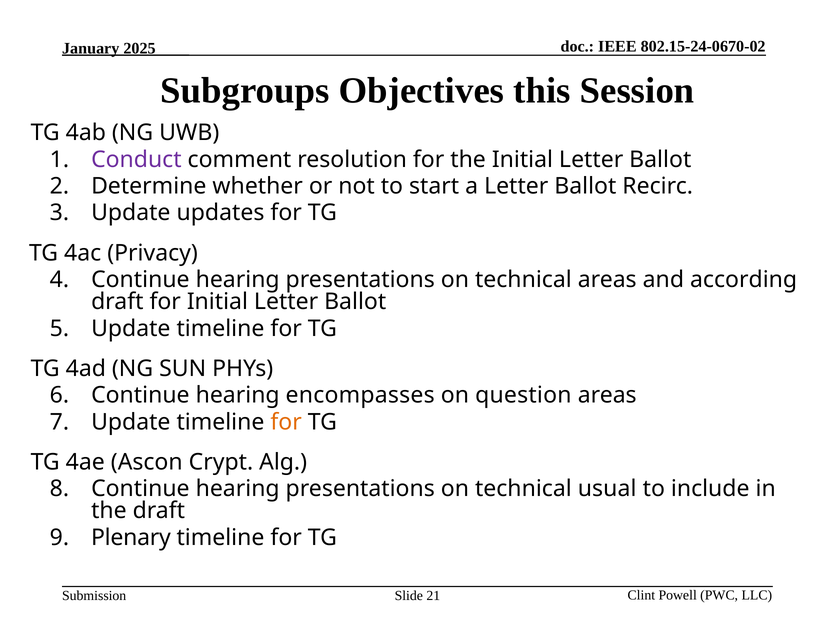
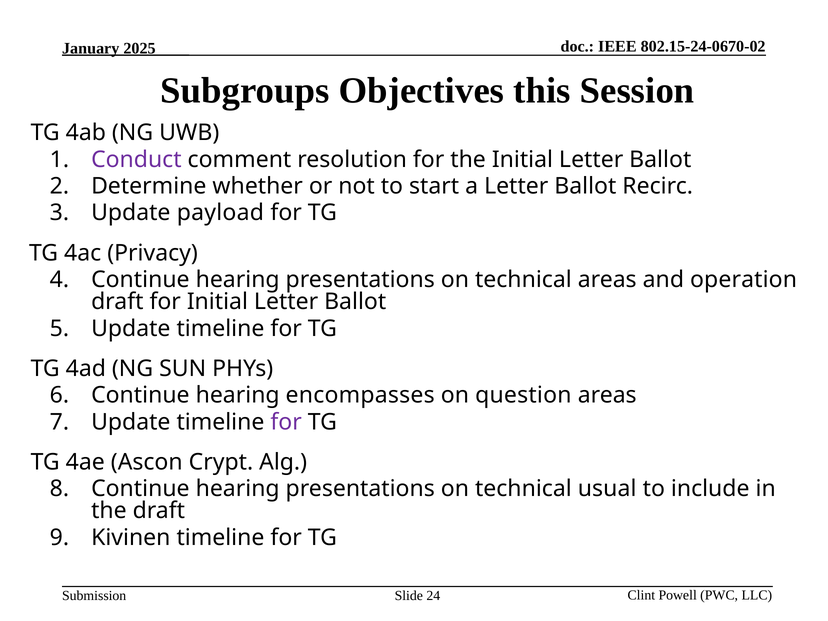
updates: updates -> payload (220, 213)
according: according -> operation (744, 280)
for colour: orange -> purple (286, 422)
Plenary: Plenary -> Kivinen (131, 537)
21: 21 -> 24 (433, 596)
